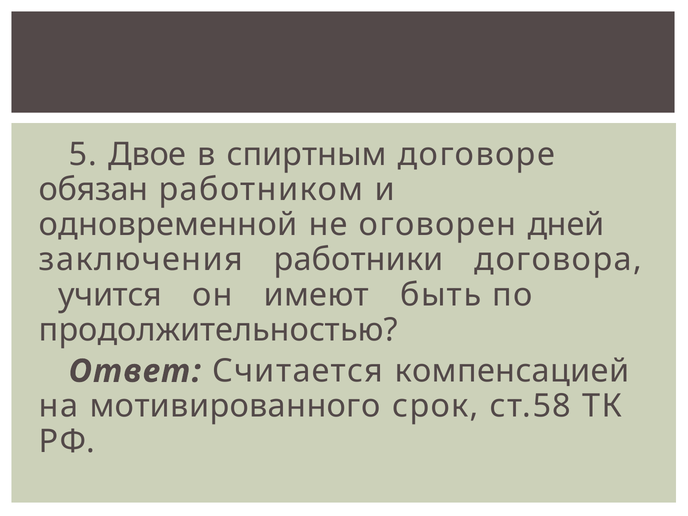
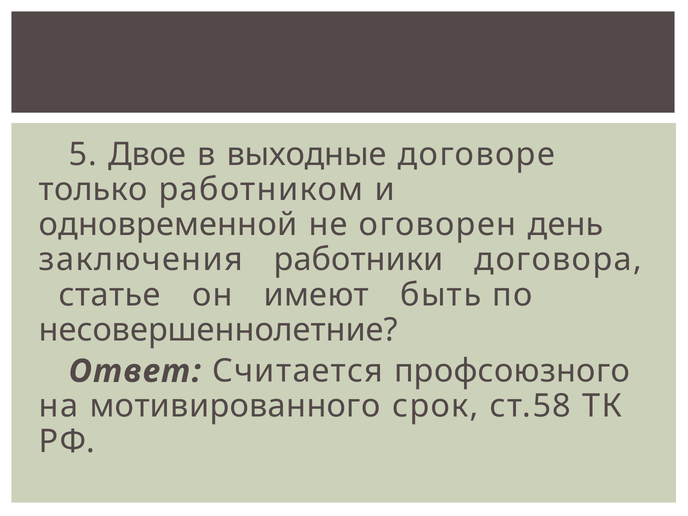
спиртным: спиртным -> выходные (307, 155)
обязан: обязан -> только (93, 190)
дней: дней -> день (566, 225)
учится: учится -> статье (110, 295)
продолжительностью: продолжительностью -> несовершеннолетние (218, 330)
компенсацией: компенсацией -> профсоюзного (512, 371)
